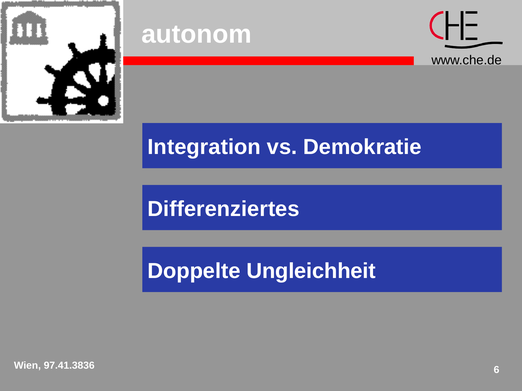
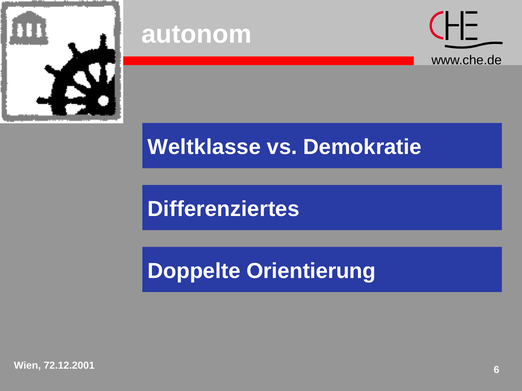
Integration: Integration -> Weltklasse (204, 147)
Ungleichheit: Ungleichheit -> Orientierung (311, 271)
97.41.3836: 97.41.3836 -> 72.12.2001 (69, 366)
